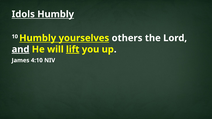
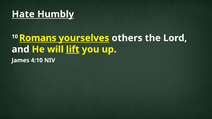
Idols: Idols -> Hate (23, 14)
10 Humbly: Humbly -> Romans (38, 38)
and underline: present -> none (21, 49)
